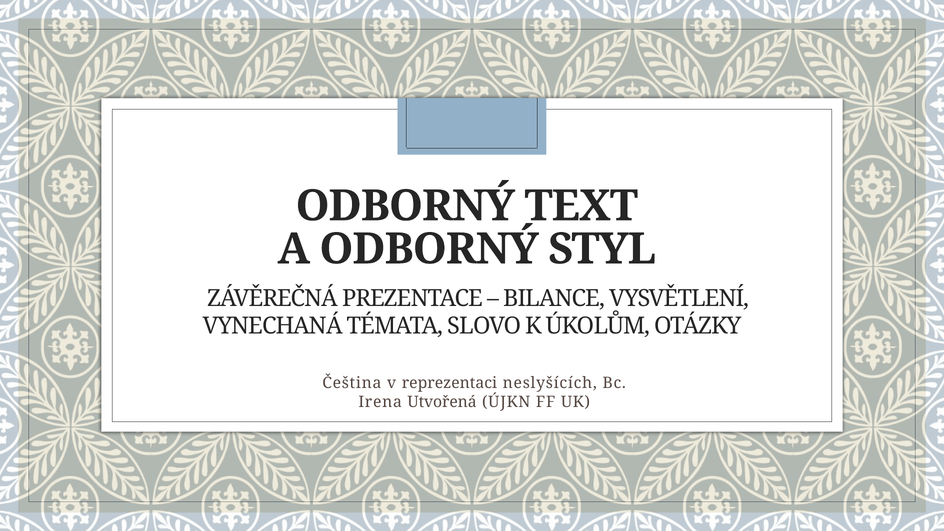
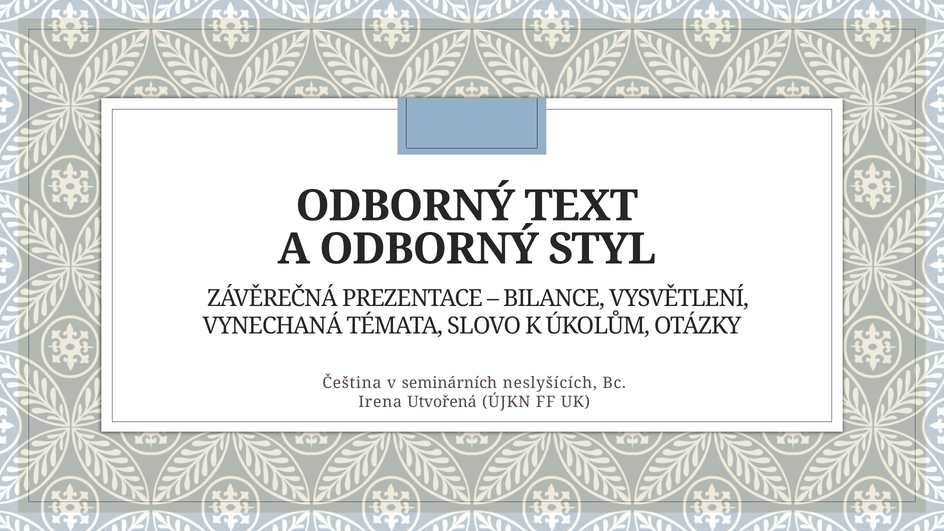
reprezentaci: reprezentaci -> seminárních (449, 383)
